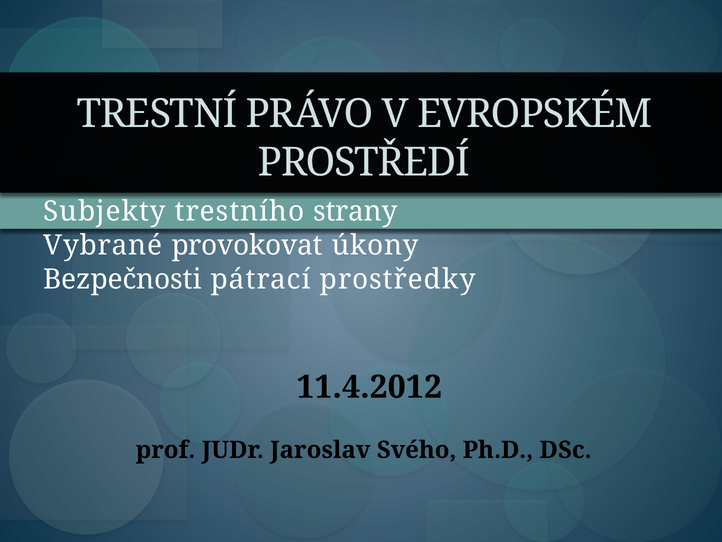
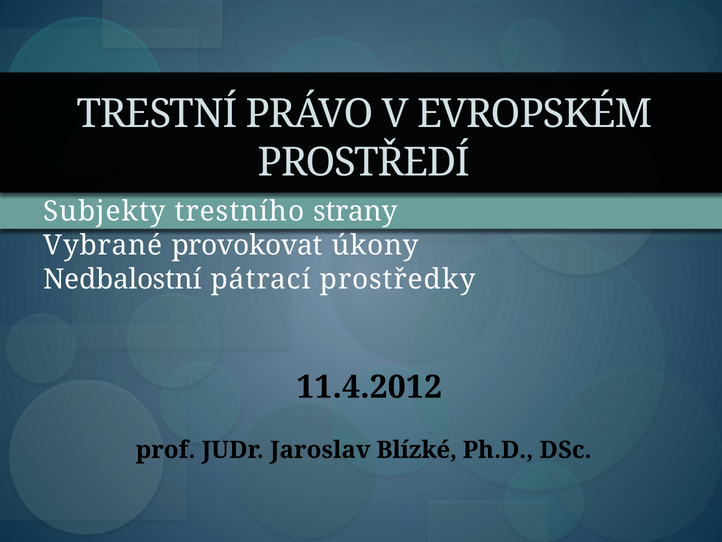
Bezpečnosti: Bezpečnosti -> Nedbalostní (122, 279)
Svého: Svého -> Blízké (417, 450)
